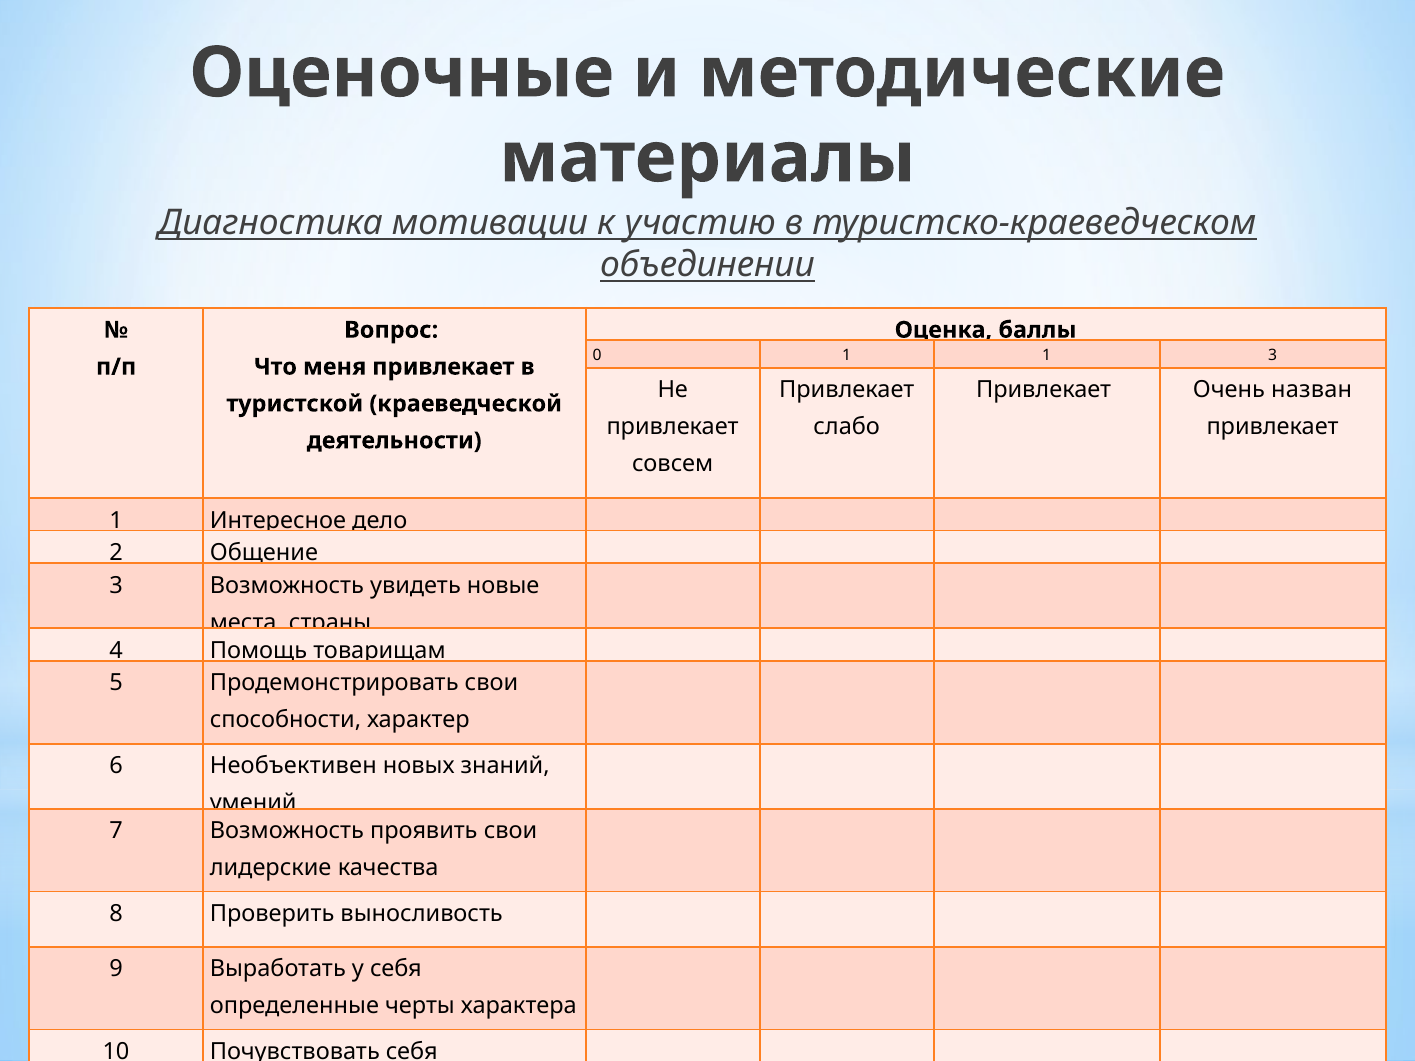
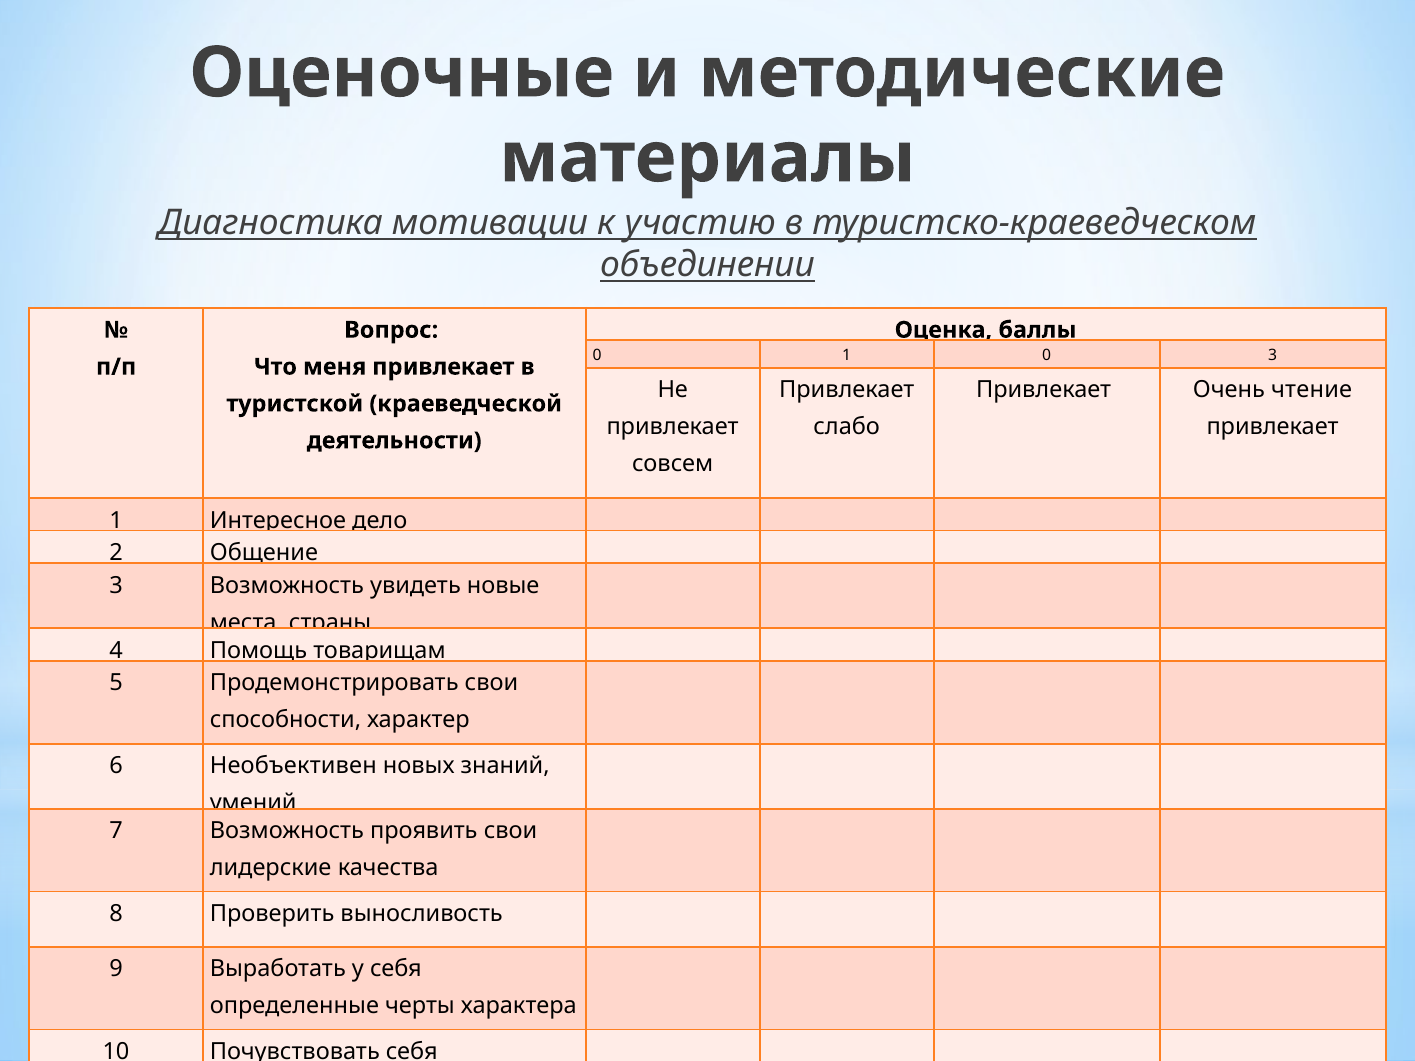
1 1: 1 -> 0 (1047, 355)
назван: назван -> чтение (1312, 390)
